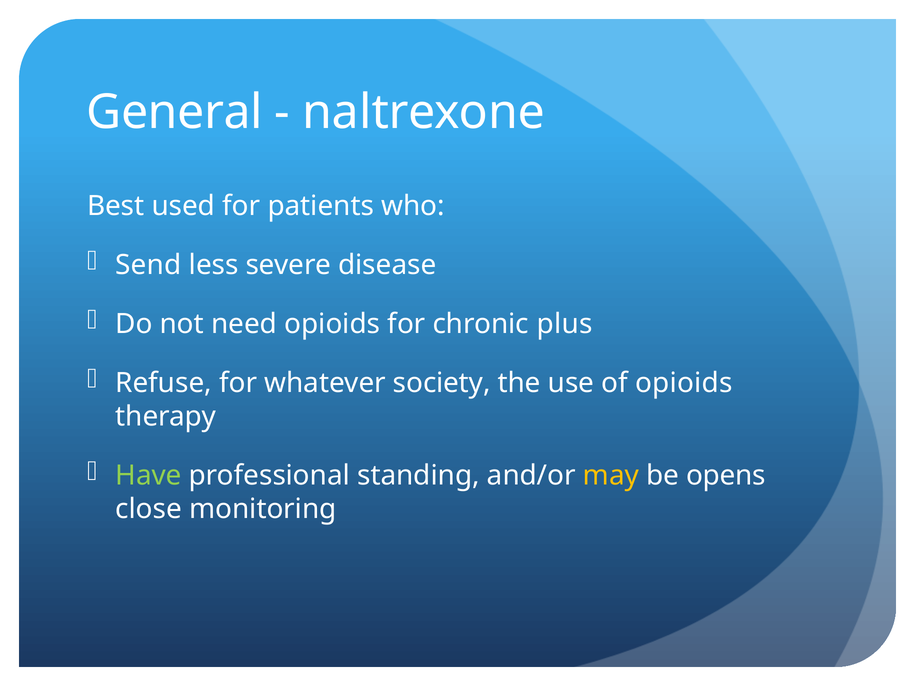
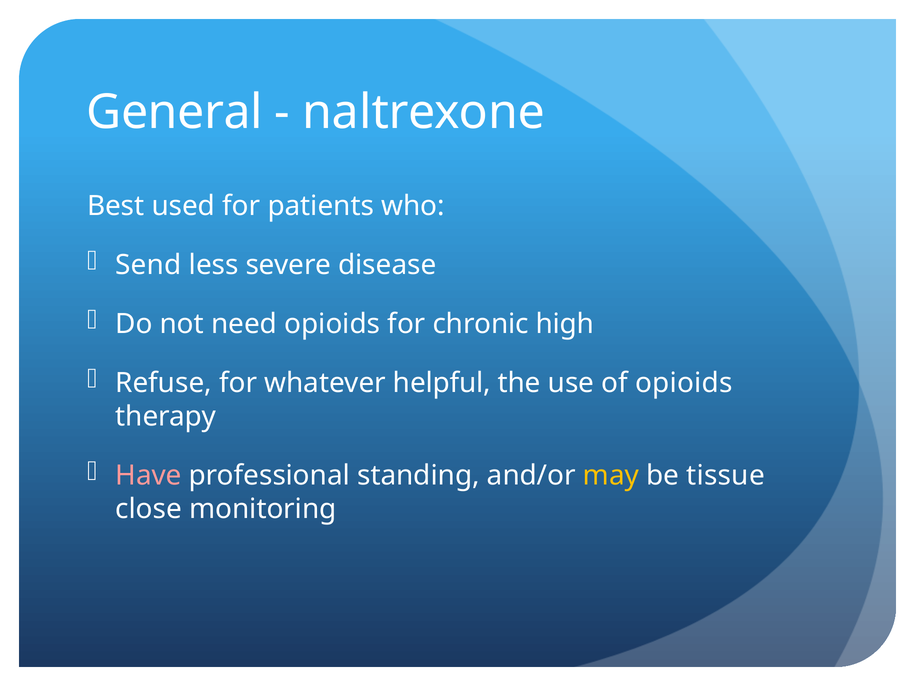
plus: plus -> high (565, 324)
society: society -> helpful (442, 383)
Have colour: light green -> pink (149, 476)
opens: opens -> tissue (726, 476)
